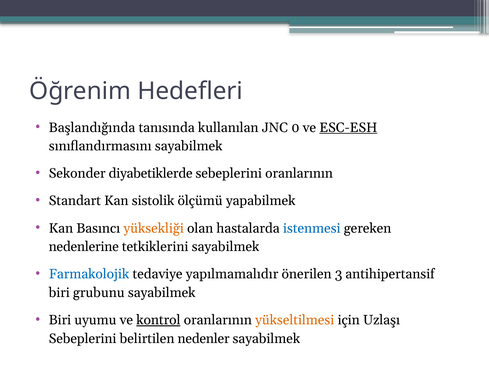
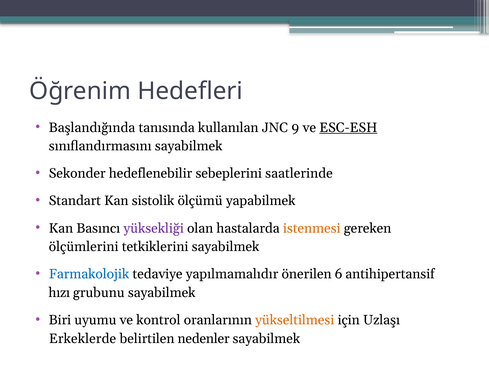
0: 0 -> 9 (295, 128)
diyabetiklerde: diyabetiklerde -> hedeflenebilir (151, 174)
sebeplerini oranlarının: oranlarının -> saatlerinde (299, 174)
yüksekliği colour: orange -> purple (154, 229)
istenmesi colour: blue -> orange (312, 229)
nedenlerine: nedenlerine -> ölçümlerini (84, 247)
3: 3 -> 6 (339, 275)
biri: biri -> hızı (59, 293)
kontrol underline: present -> none (158, 321)
Sebeplerini: Sebeplerini -> Erkeklerde (83, 339)
